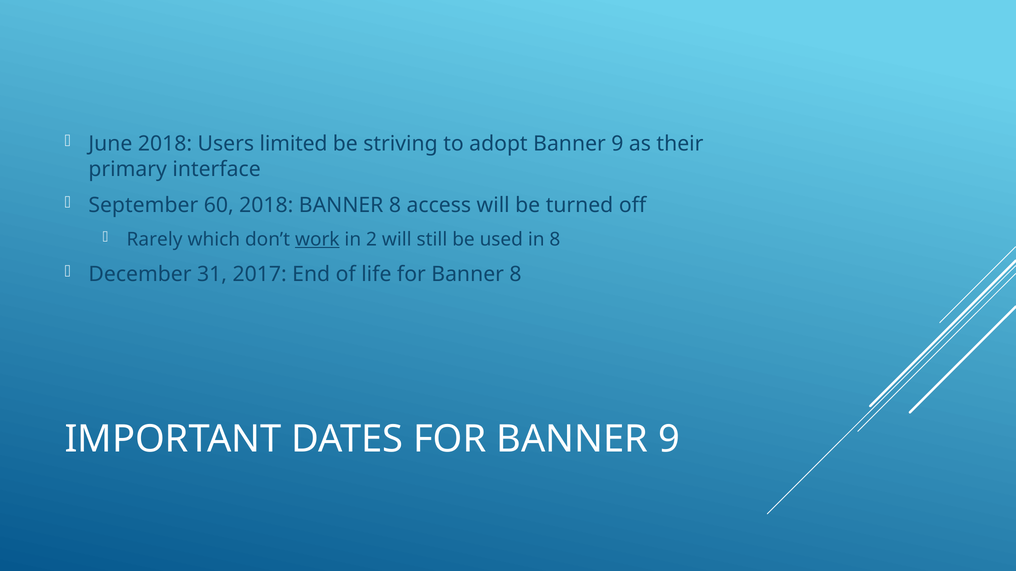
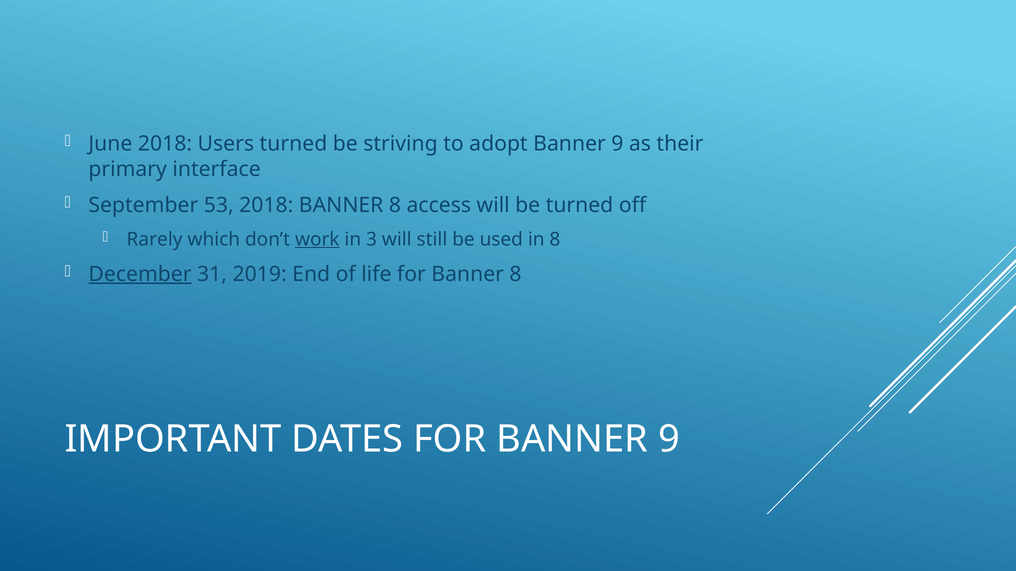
Users limited: limited -> turned (293, 144)
60: 60 -> 53 (219, 205)
2: 2 -> 3 (372, 240)
December underline: none -> present (140, 274)
2017: 2017 -> 2019 (260, 274)
